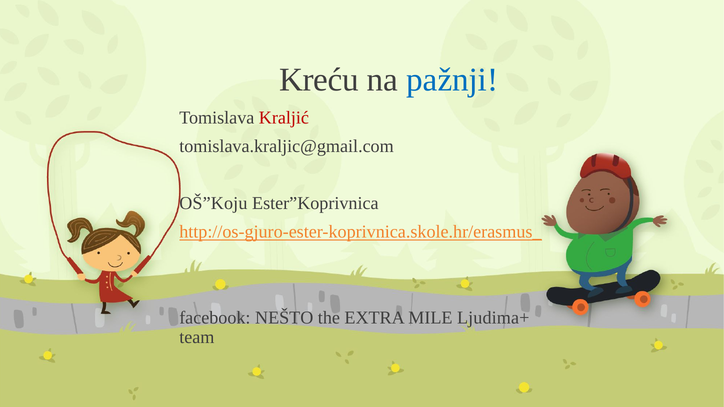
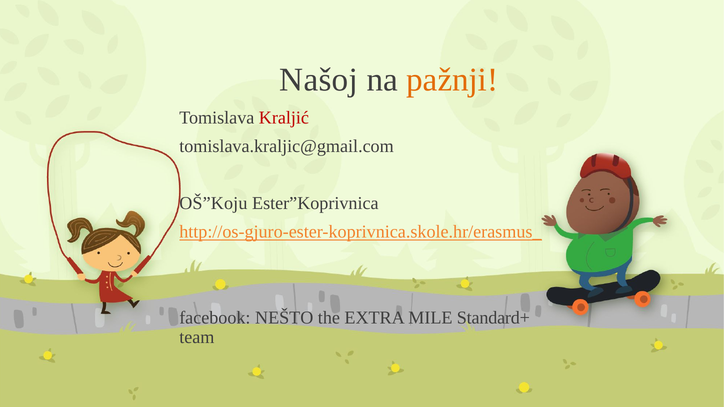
Kreću: Kreću -> Našoj (319, 80)
pažnji colour: blue -> orange (452, 80)
Ljudima+: Ljudima+ -> Standard+ (493, 318)
